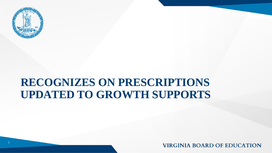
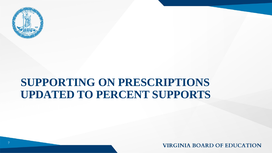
RECOGNIZES: RECOGNIZES -> SUPPORTING (58, 82)
GROWTH: GROWTH -> PERCENT (123, 95)
